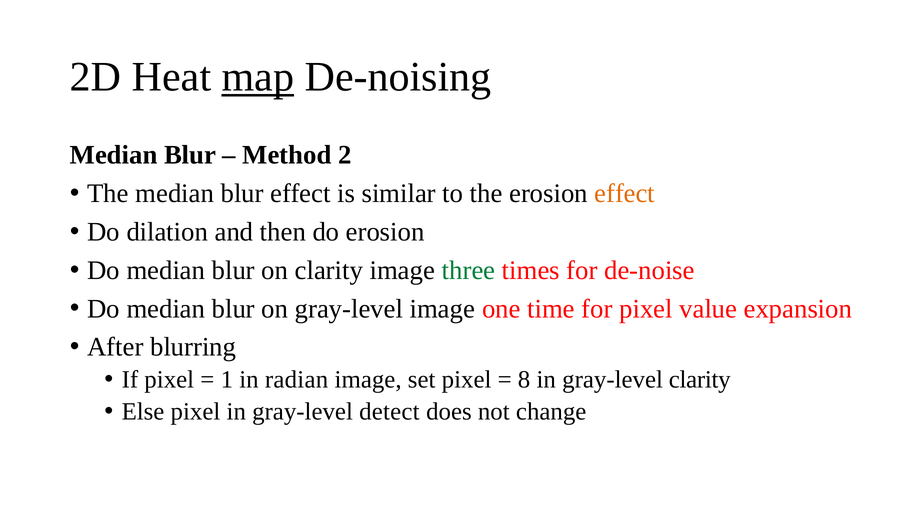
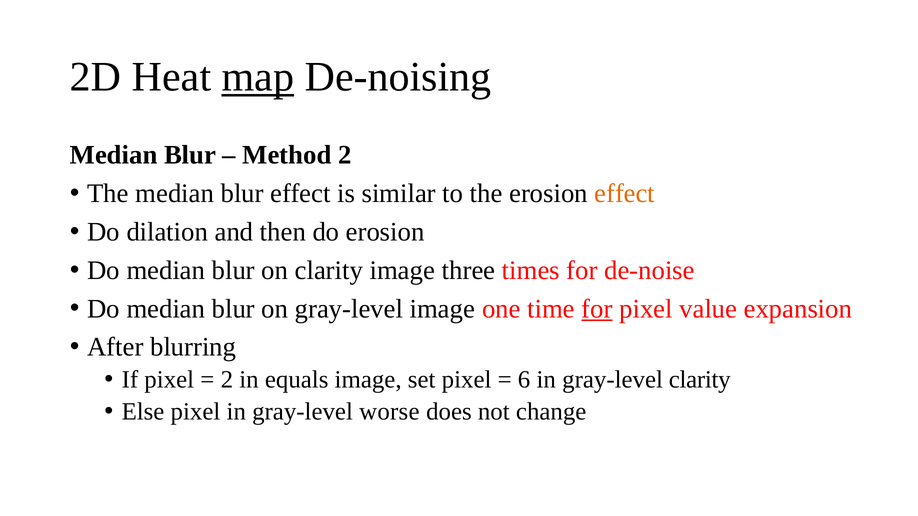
three colour: green -> black (469, 270)
for underline: none -> present (597, 309)
1: 1 -> 2 (227, 380)
radian: radian -> equals (297, 380)
8: 8 -> 6 (524, 380)
detect: detect -> worse (389, 412)
